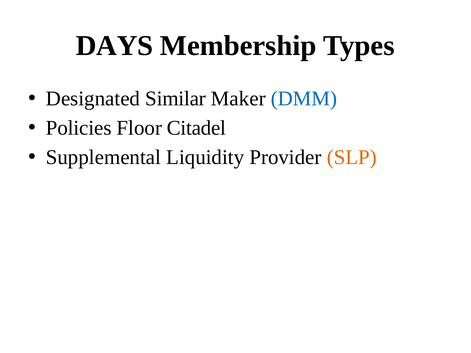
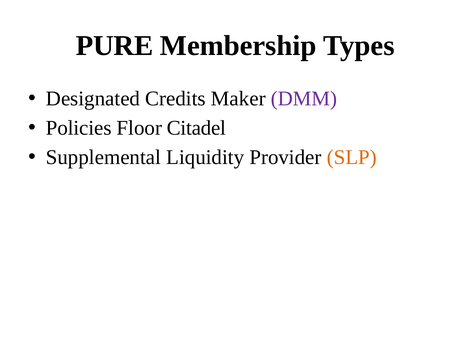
DAYS: DAYS -> PURE (114, 46)
Similar: Similar -> Credits (176, 99)
DMM colour: blue -> purple (304, 99)
